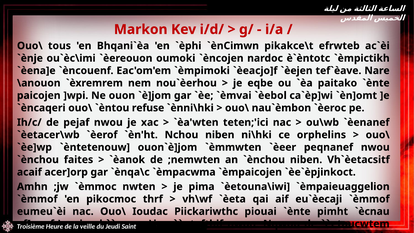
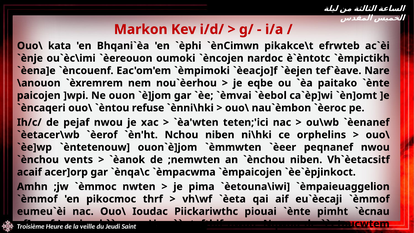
tous: tous -> kata (60, 46)
faites: faites -> vents (79, 160)
